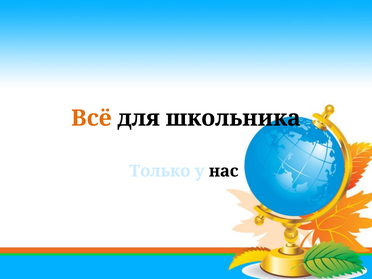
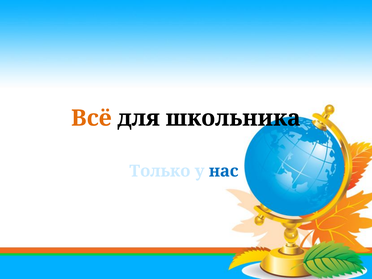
нас colour: black -> blue (224, 171)
